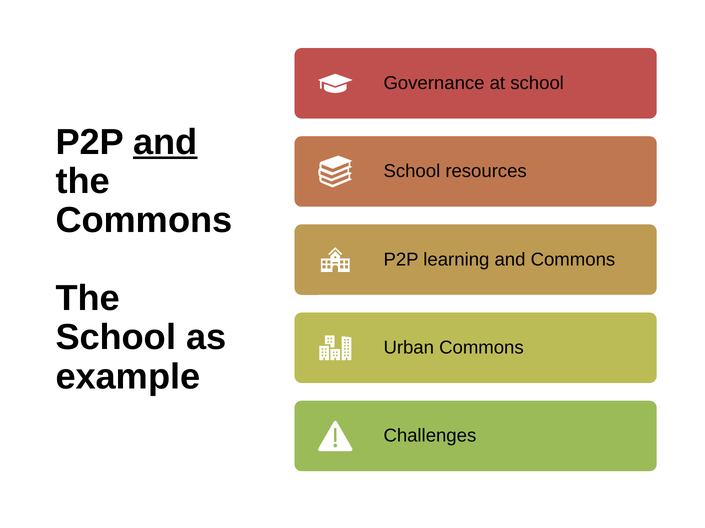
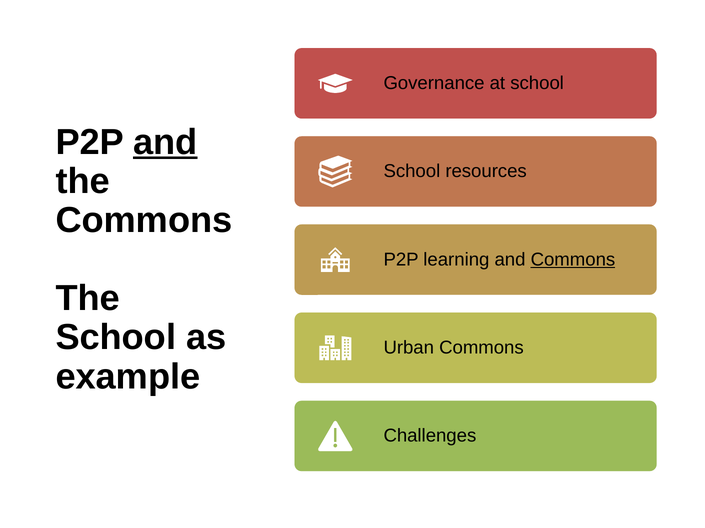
Commons underline: none -> present (573, 260)
